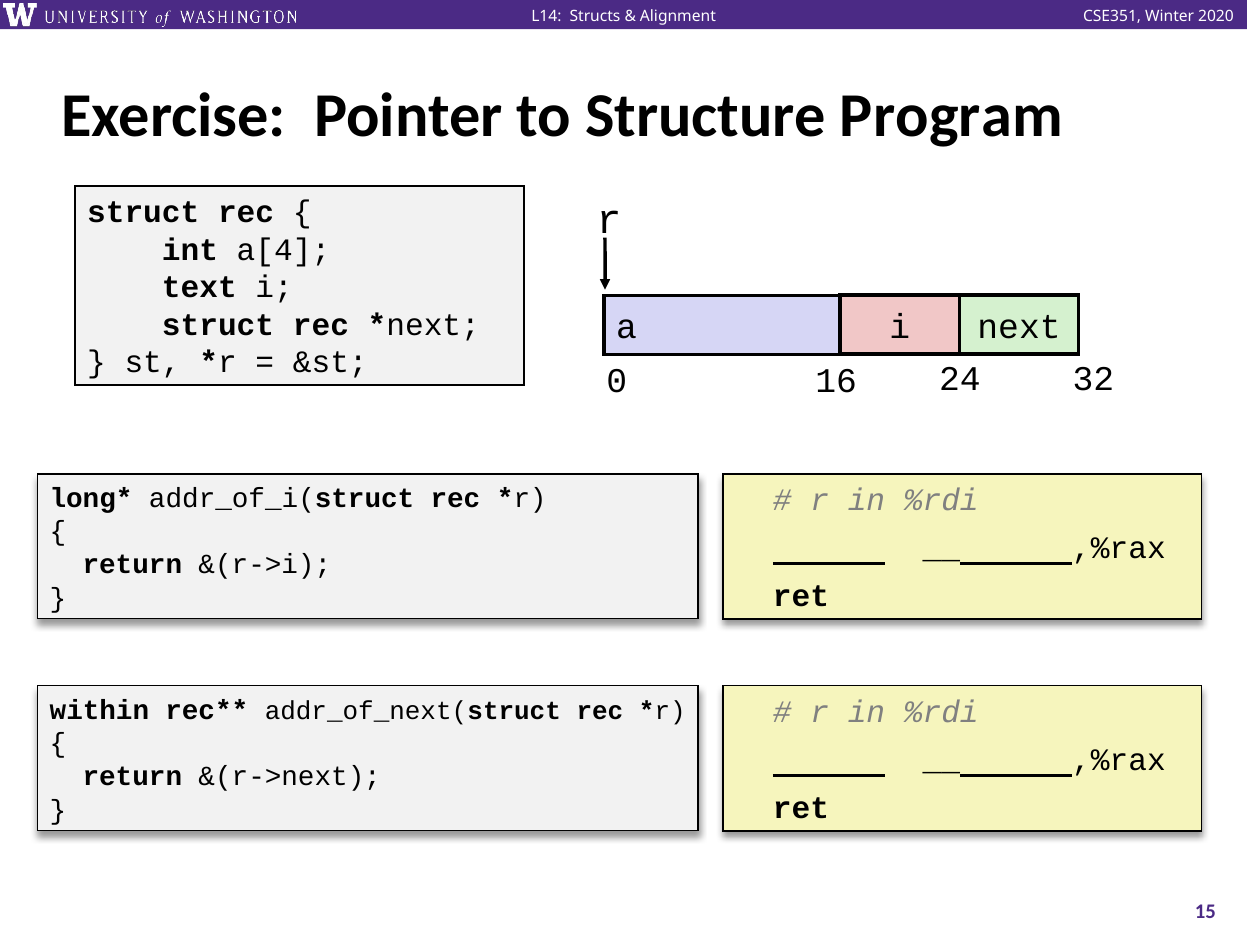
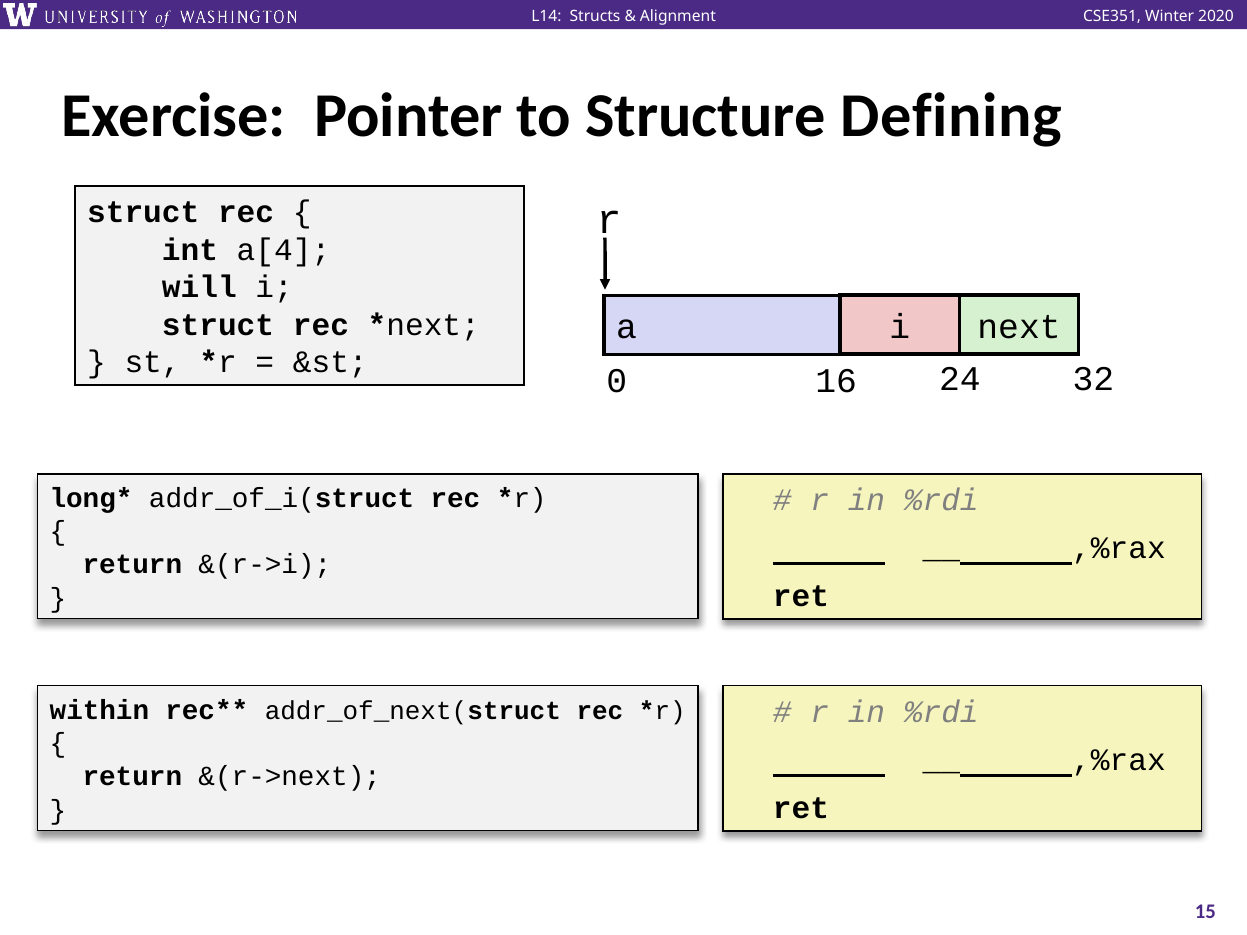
Program: Program -> Defining (951, 116)
text: text -> will (199, 288)
